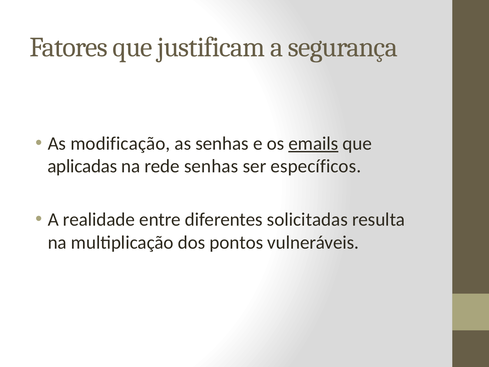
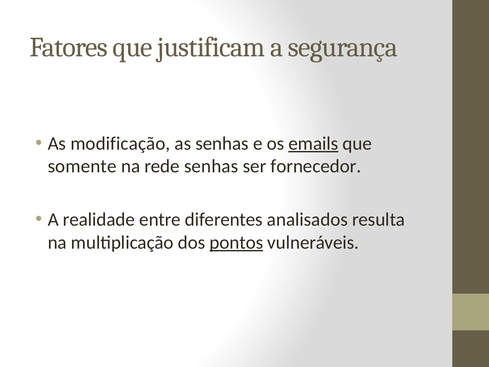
aplicadas: aplicadas -> somente (82, 166)
específicos: específicos -> fornecedor (316, 166)
solicitadas: solicitadas -> analisados (307, 220)
pontos underline: none -> present (236, 242)
